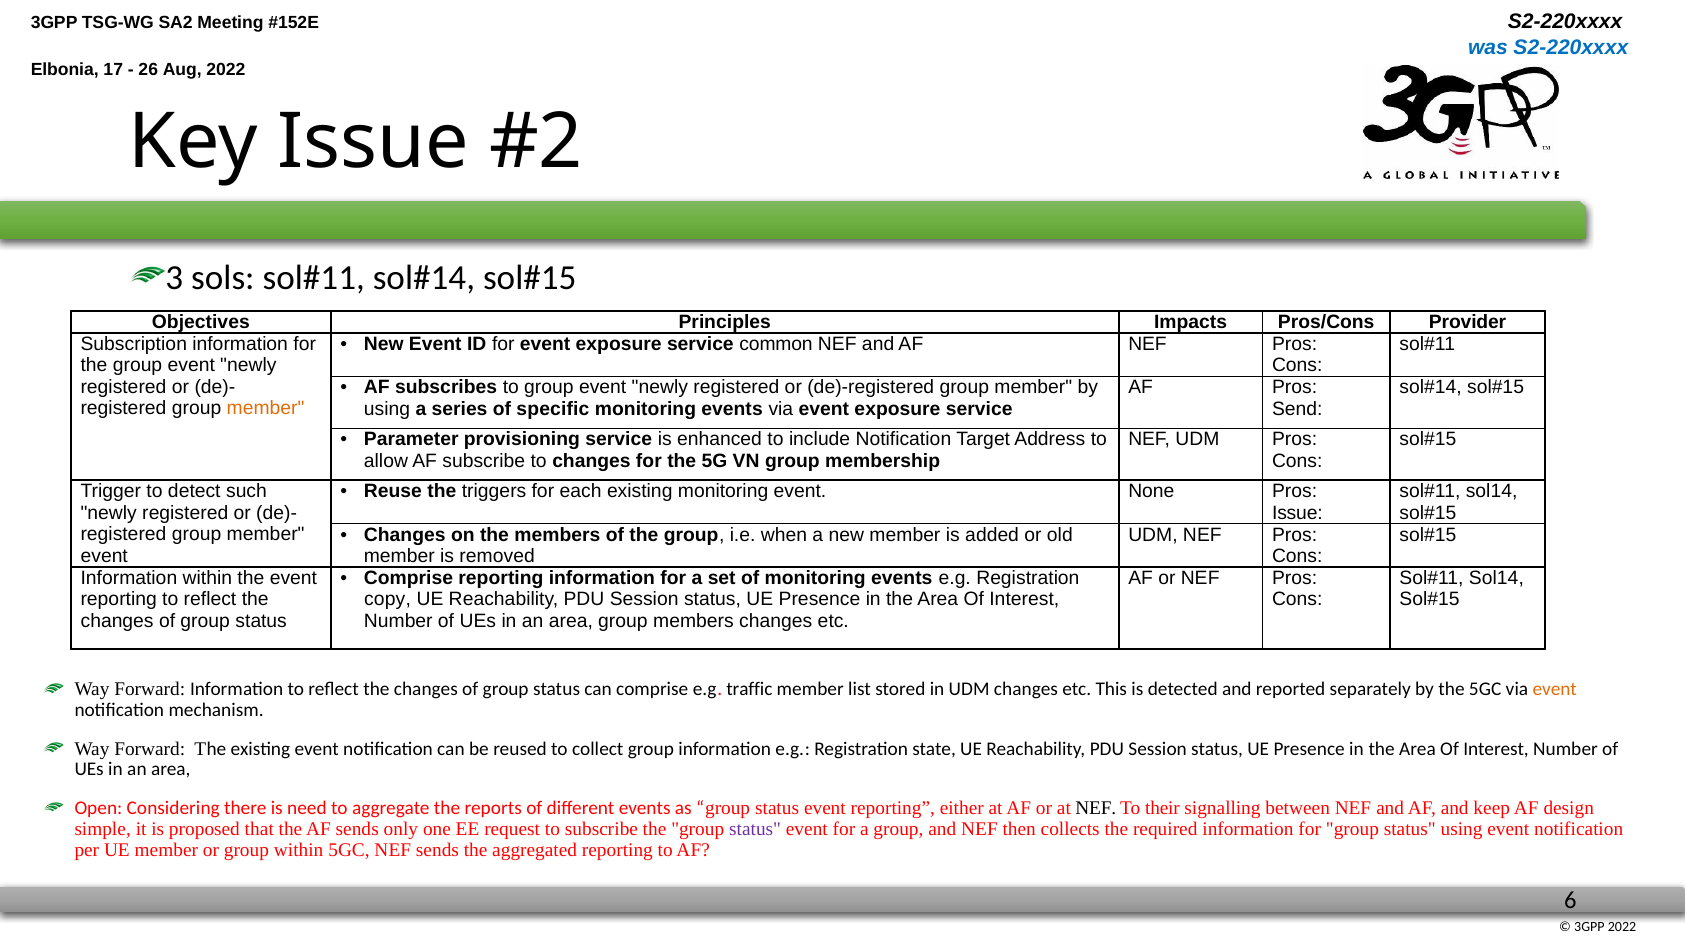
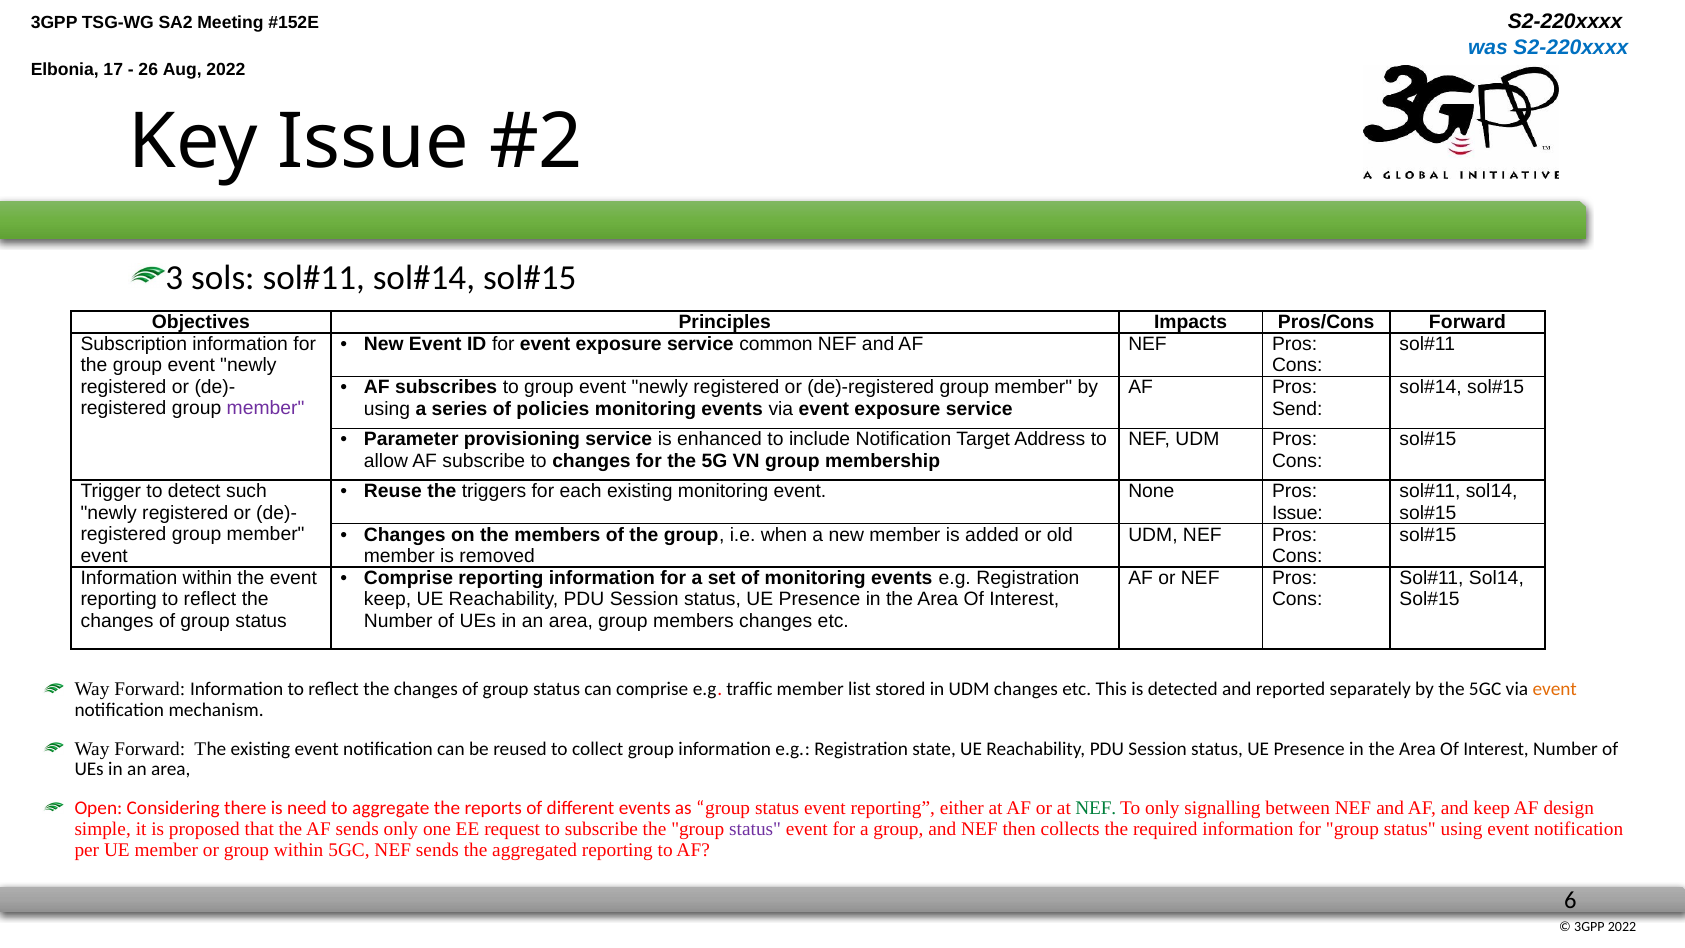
Pros/Cons Provider: Provider -> Forward (1467, 322)
member colour: orange -> purple (266, 408)
specific: specific -> policies (553, 409)
copy: copy -> keep (388, 599)
NEF colour: black -> green (1096, 808)
To their: their -> only (1162, 808)
